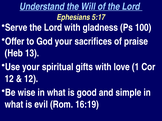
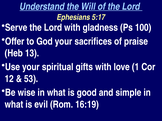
12: 12 -> 53 (31, 79)
